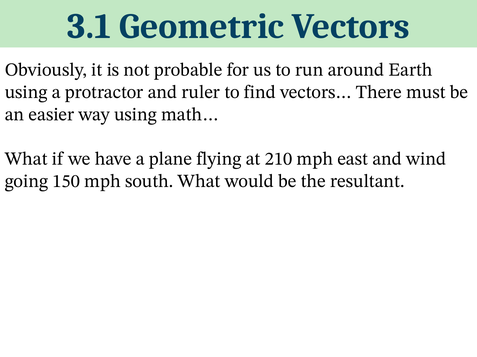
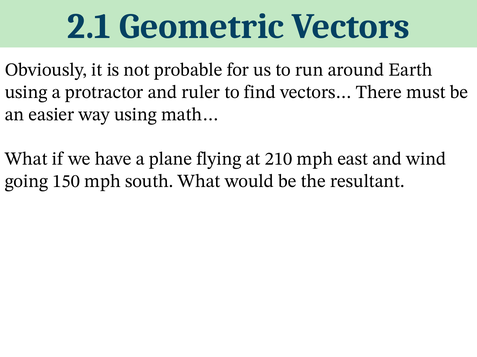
3.1: 3.1 -> 2.1 (89, 26)
